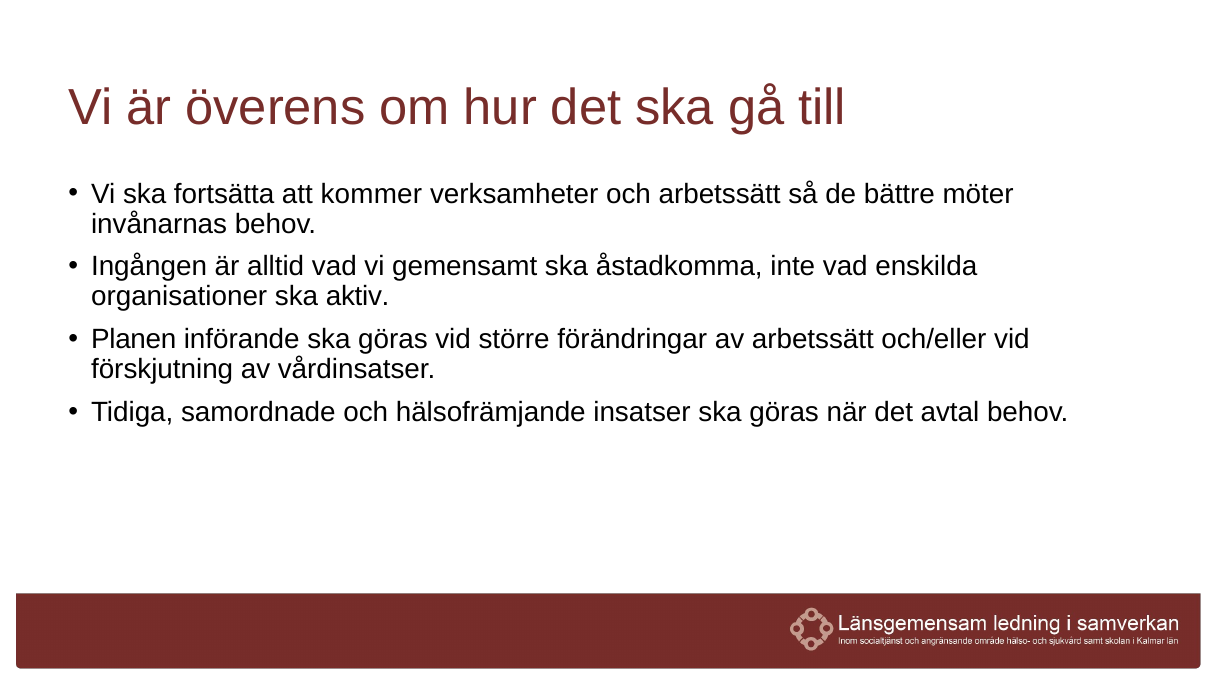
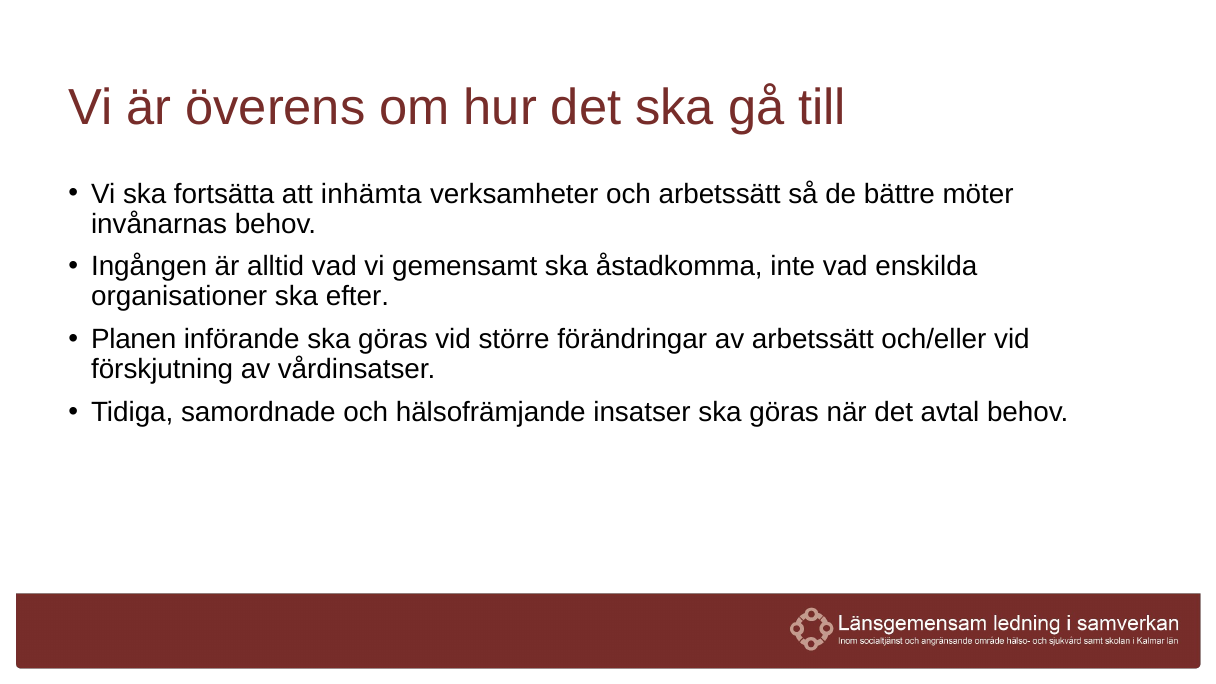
kommer: kommer -> inhämta (371, 194)
aktiv: aktiv -> efter (357, 297)
